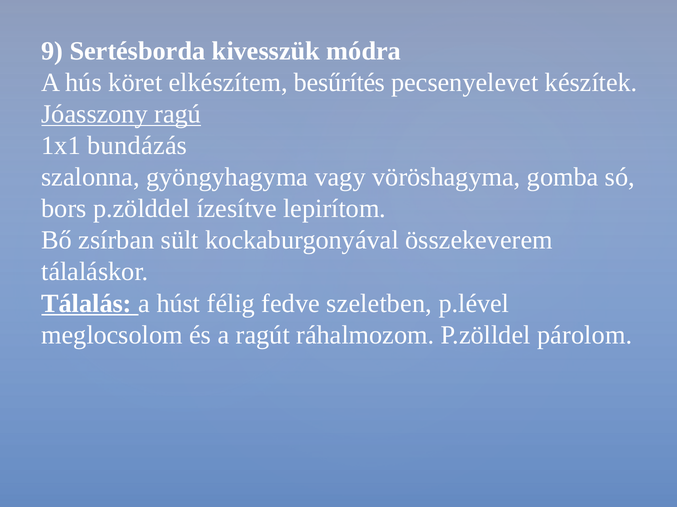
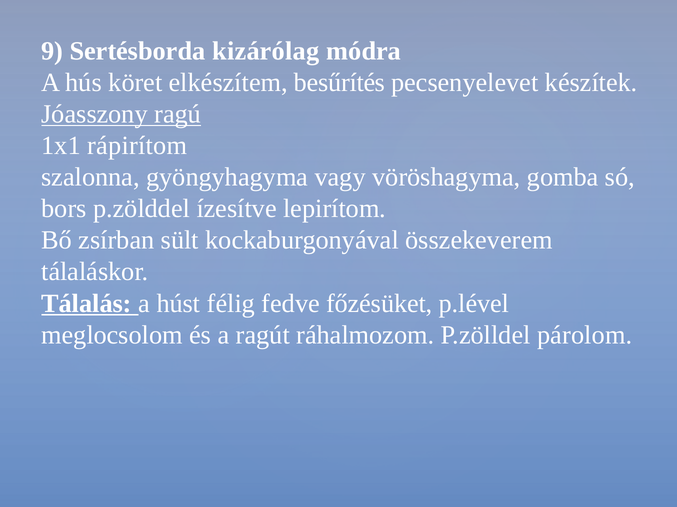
kivesszük: kivesszük -> kizárólag (266, 51)
bundázás: bundázás -> rápirítom (137, 146)
szeletben: szeletben -> főzésüket (379, 304)
